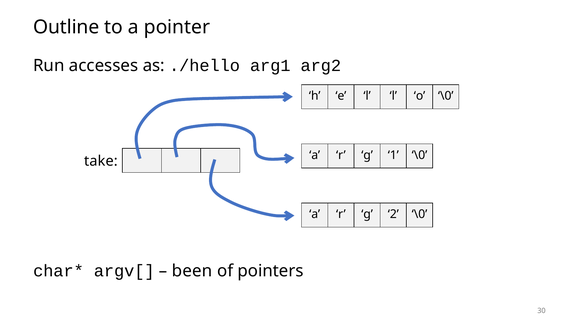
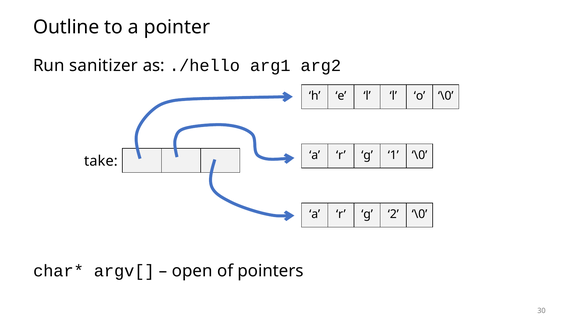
accesses: accesses -> sanitizer (104, 65)
been: been -> open (192, 271)
